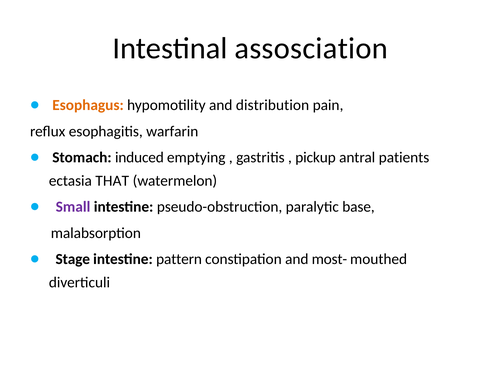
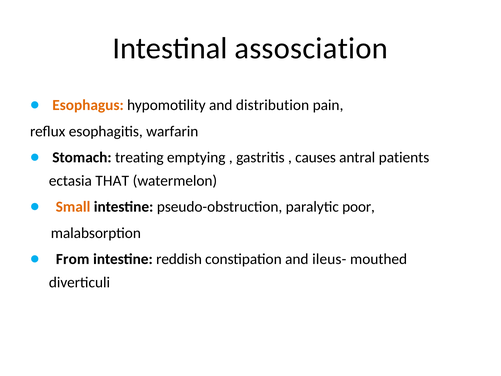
induced: induced -> treating (139, 157)
pickup: pickup -> causes (316, 157)
Small colour: purple -> orange (73, 207)
base: base -> poor (359, 207)
Stage: Stage -> From (73, 259)
pattern: pattern -> reddish (179, 259)
most-: most- -> ileus- (329, 259)
